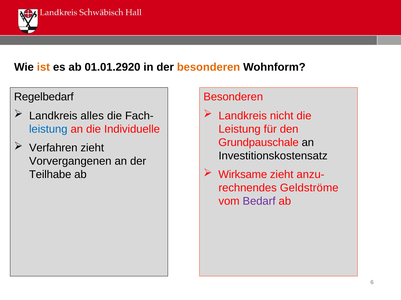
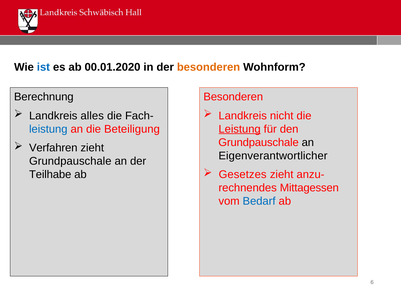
ist colour: orange -> blue (43, 67)
01.01.2920: 01.01.2920 -> 00.01.2020 (113, 67)
Regelbedarf: Regelbedarf -> Berechnung (44, 97)
Individuelle: Individuelle -> Beteiligung (132, 129)
Leistung underline: none -> present (240, 129)
Investitionskostensatz: Investitionskostensatz -> Eigenverantwortlicher (273, 156)
Vorvergangenen: Vorvergangenen -> Grundpauschale (70, 162)
Wirksame: Wirksame -> Gesetzes (243, 175)
Geldströme: Geldströme -> Mittagessen (309, 188)
Bedarf colour: purple -> blue (259, 202)
